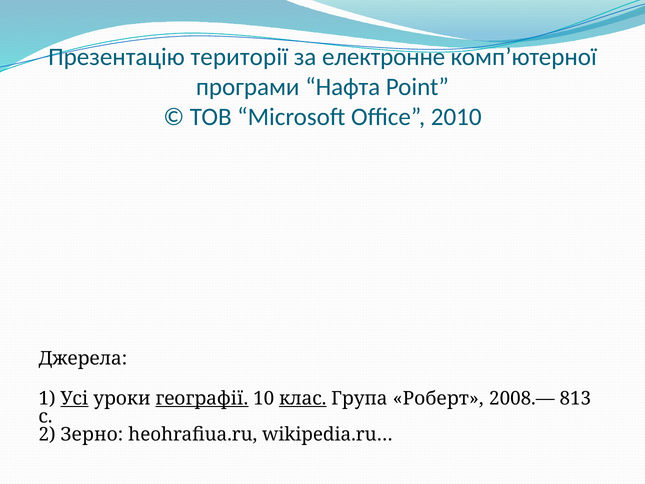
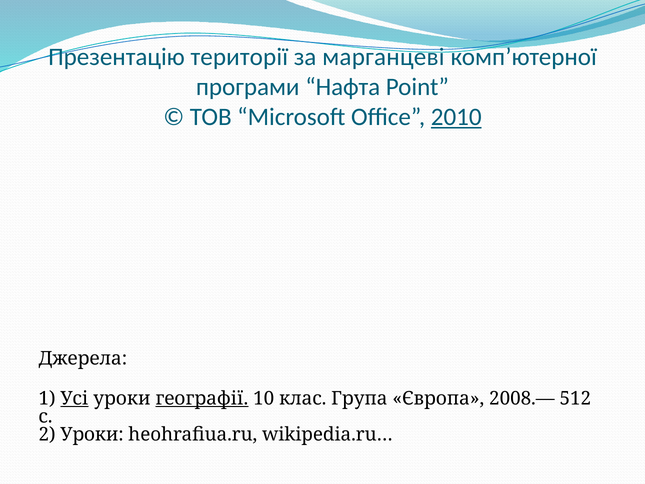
електронне: електронне -> марганцеві (383, 57)
2010 underline: none -> present (456, 117)
клас underline: present -> none (303, 398)
Роберт: Роберт -> Європа (438, 398)
813: 813 -> 512 (575, 398)
2 Зерно: Зерно -> Уроки (92, 434)
